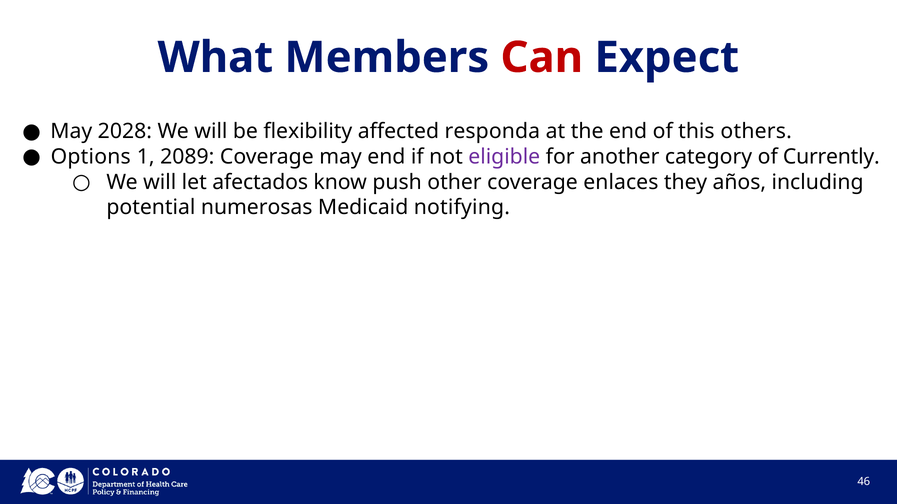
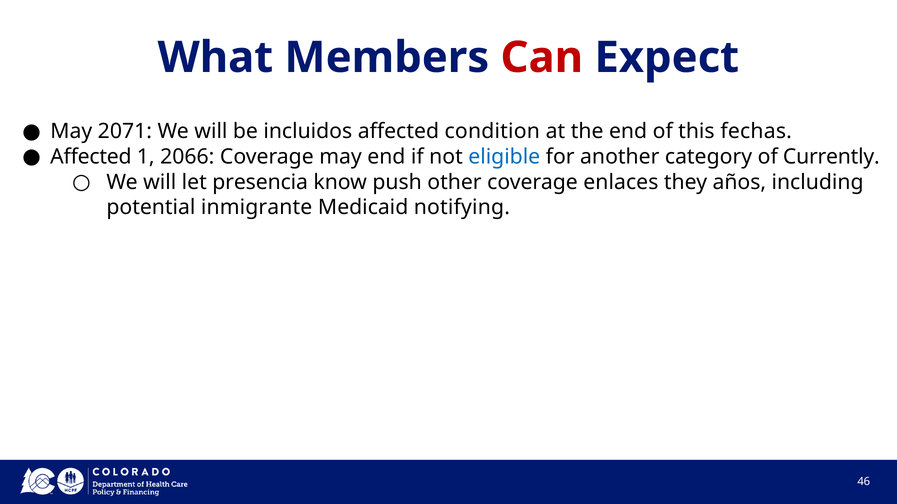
2028: 2028 -> 2071 (125, 131)
flexibility: flexibility -> incluidos (308, 131)
responda: responda -> condition (492, 131)
others: others -> fechas (756, 131)
Options: Options -> Affected (91, 157)
2089: 2089 -> 2066 (187, 157)
eligible colour: purple -> blue (504, 157)
afectados: afectados -> presencia (260, 182)
numerosas: numerosas -> inmigrante (257, 208)
